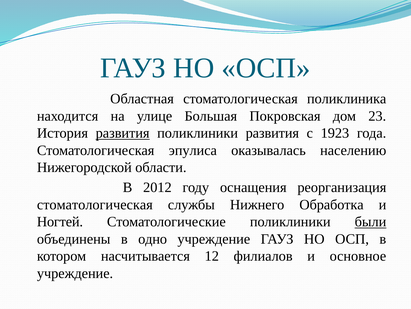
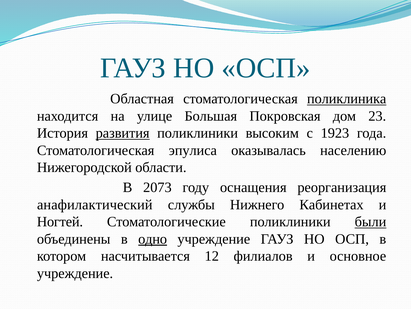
поликлиника underline: none -> present (347, 99)
поликлиники развития: развития -> высоким (272, 133)
2012: 2012 -> 2073 (157, 187)
стоматологическая: стоматологическая -> анафилактический (95, 204)
Обработка: Обработка -> Кабинетах (331, 204)
одно underline: none -> present (153, 238)
